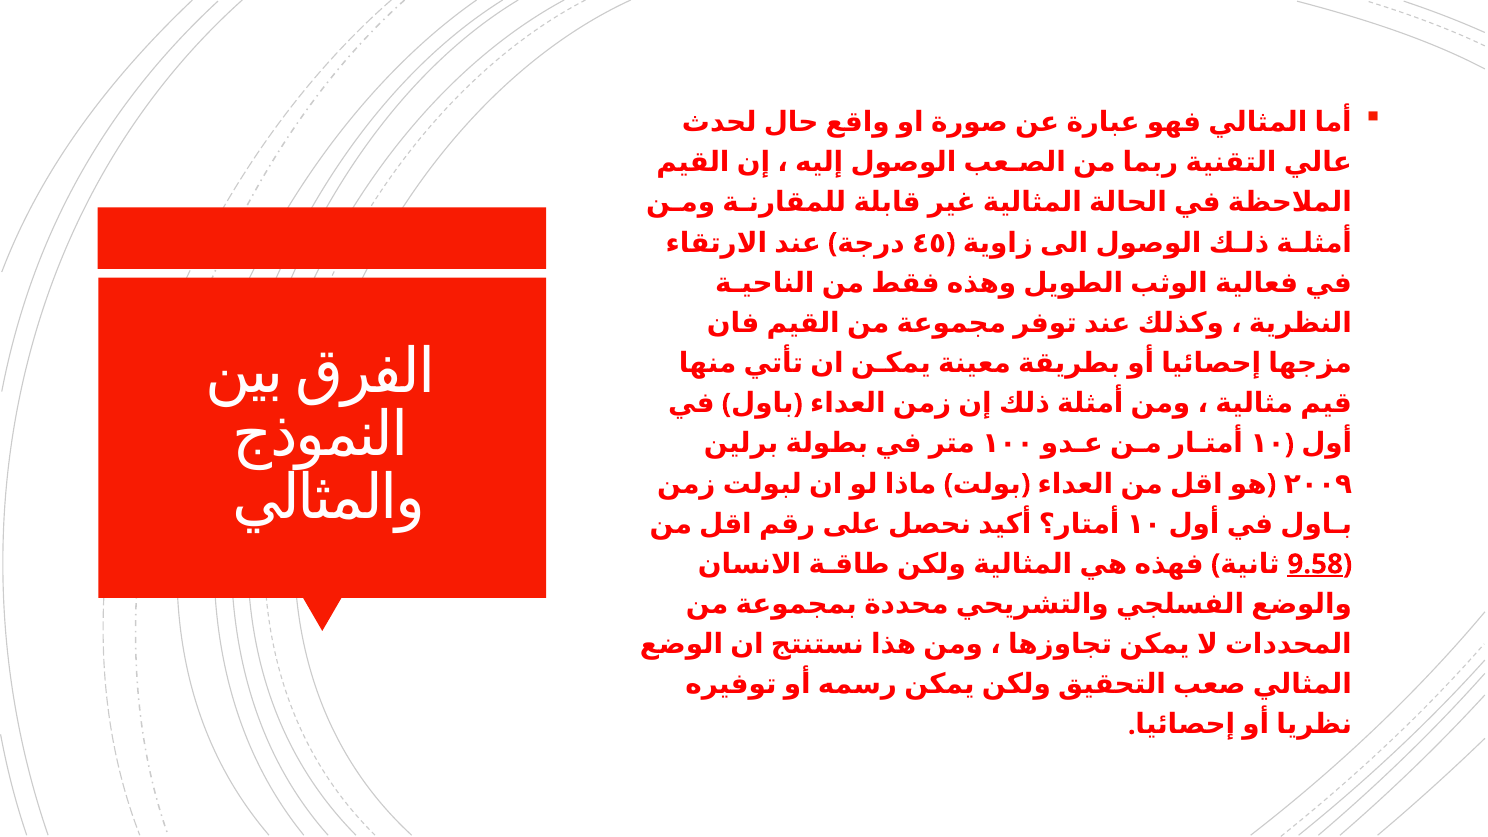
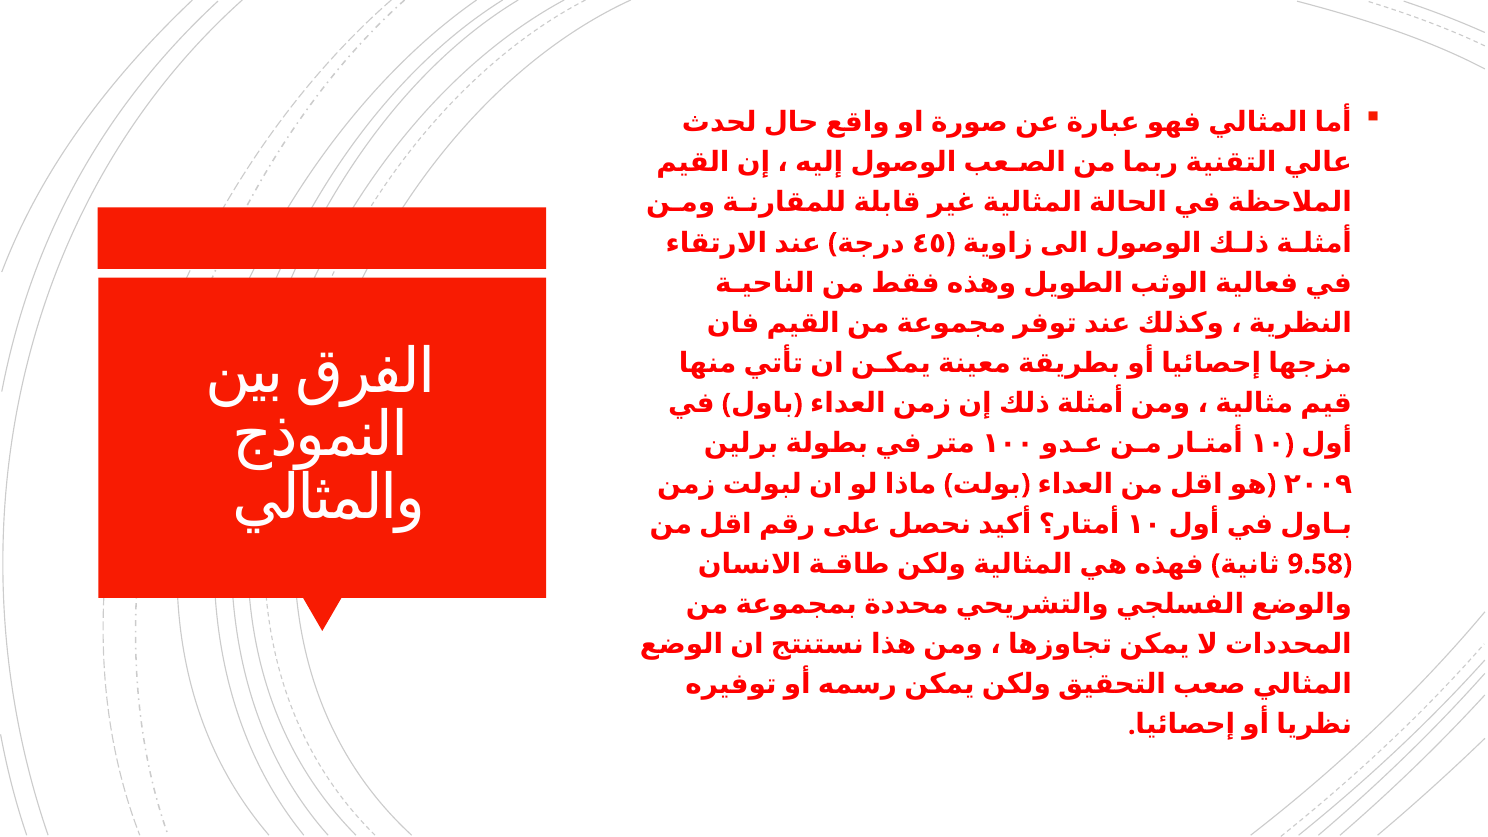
9.58 underline: present -> none (1315, 564)
